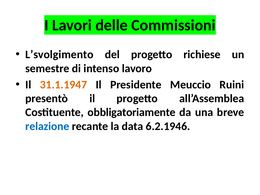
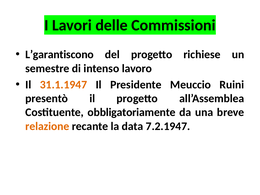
L’svolgimento: L’svolgimento -> L’garantiscono (60, 55)
relazione colour: blue -> orange (47, 126)
6.2.1946: 6.2.1946 -> 7.2.1947 (168, 126)
